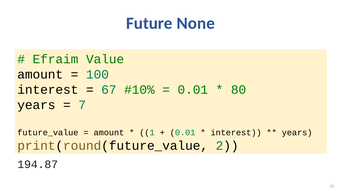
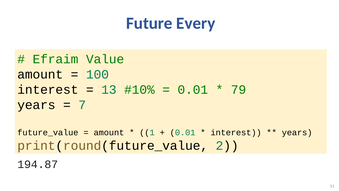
None: None -> Every (196, 23)
67: 67 -> 13 (109, 90)
80: 80 -> 79 (239, 90)
